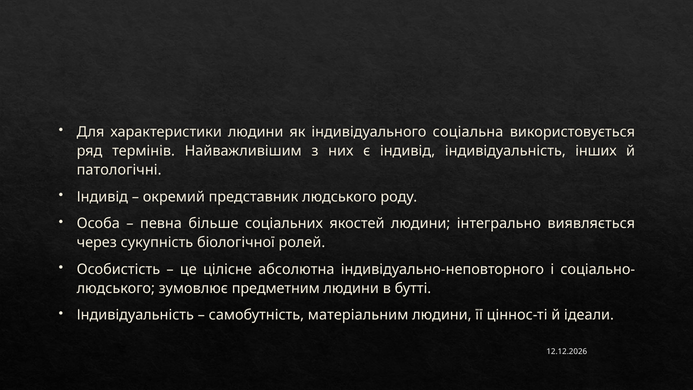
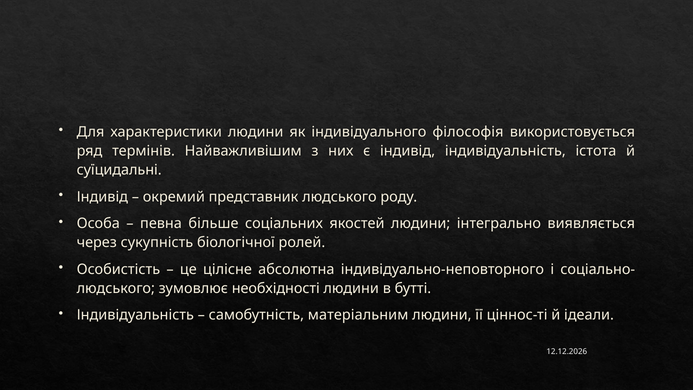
соціальна: соціальна -> філософія (468, 132)
інших: інших -> істота (596, 151)
патологічні: патологічні -> суїцидальні (119, 170)
предметним: предметним -> необхідності (276, 288)
